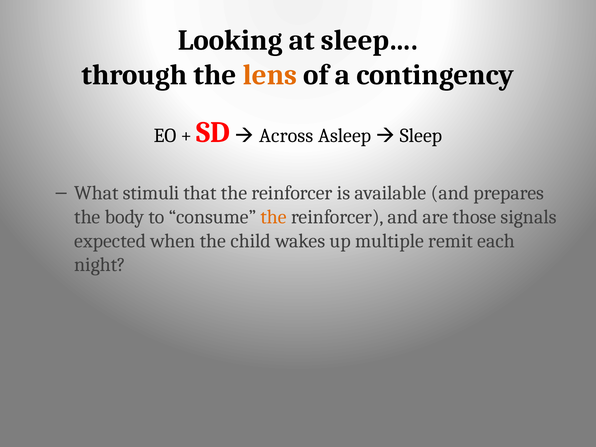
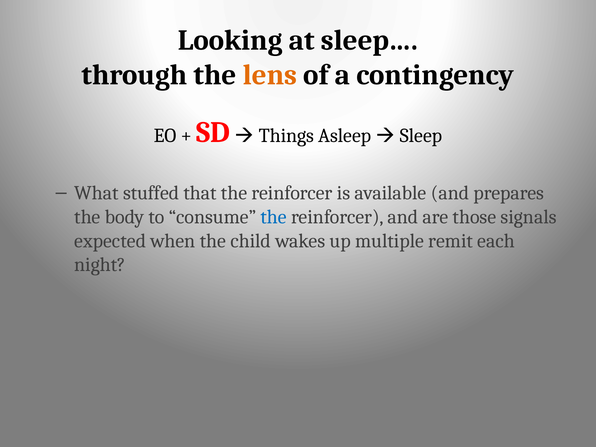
Across: Across -> Things (286, 135)
stimuli: stimuli -> stuffed (151, 193)
the colour: orange -> blue (274, 217)
